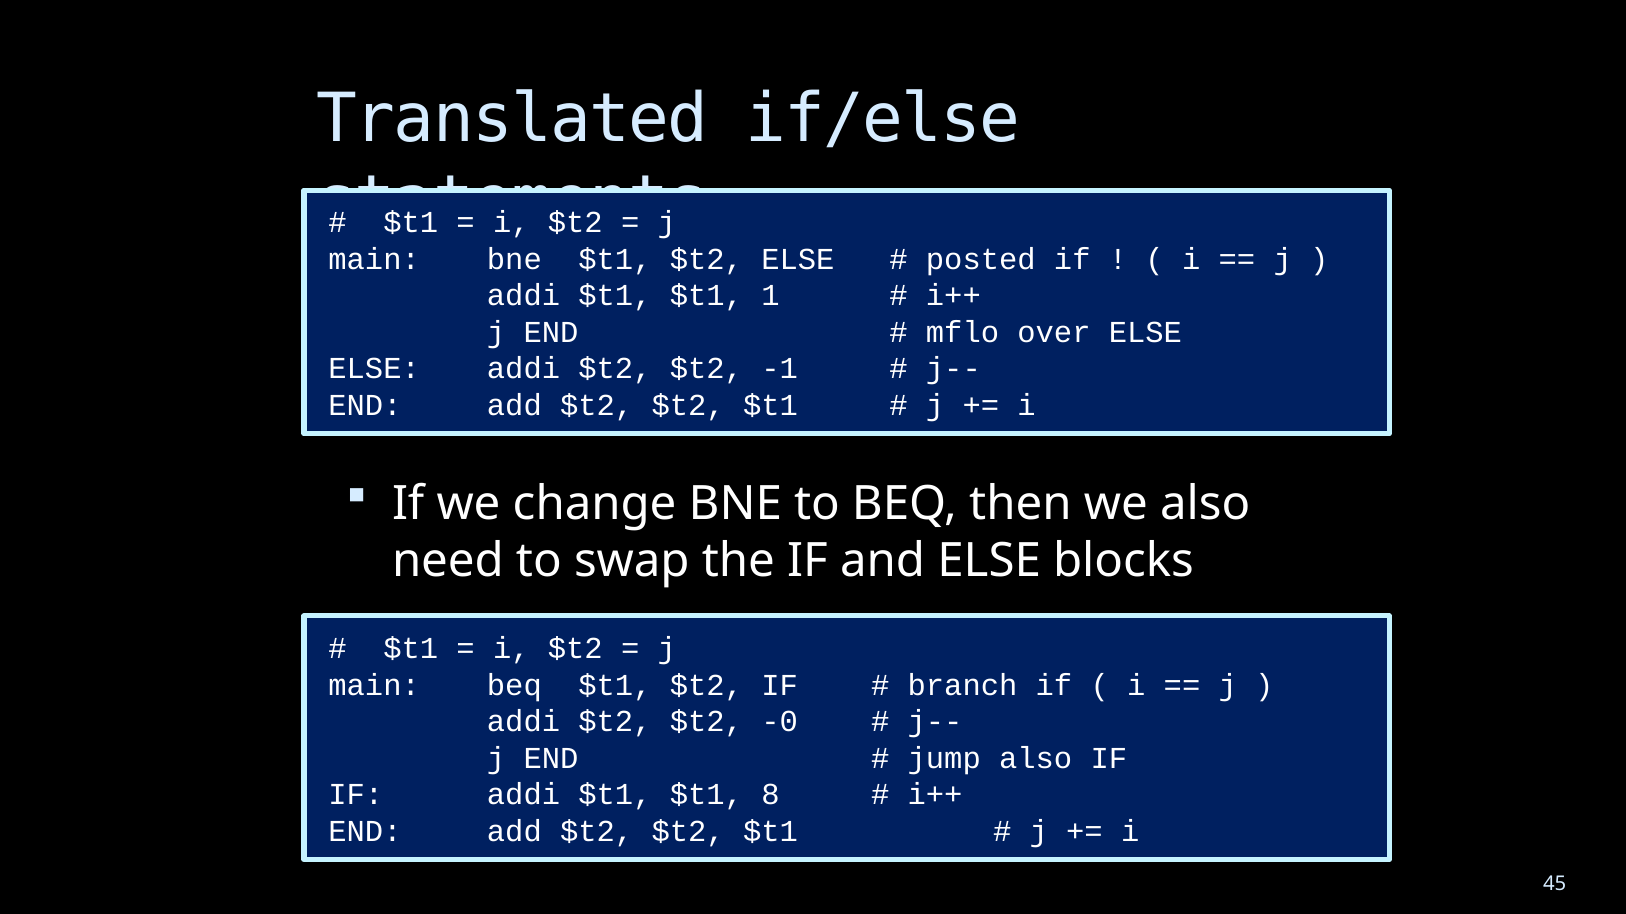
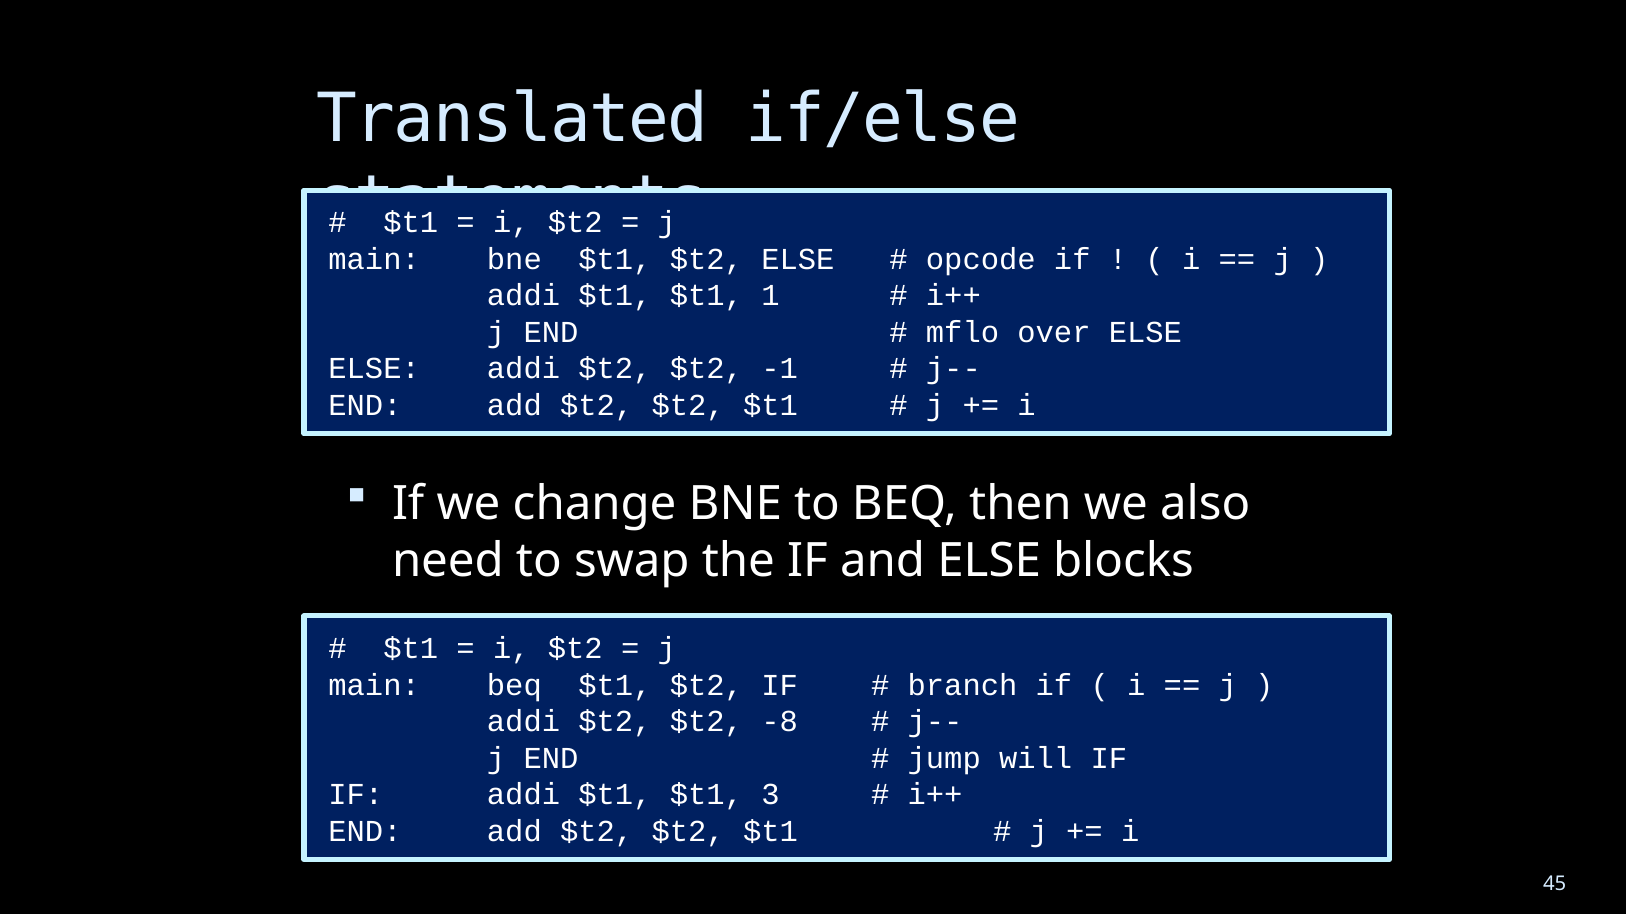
posted: posted -> opcode (981, 259)
-0: -0 -> -8 (780, 722)
jump also: also -> will (1036, 759)
8: 8 -> 3 (770, 795)
